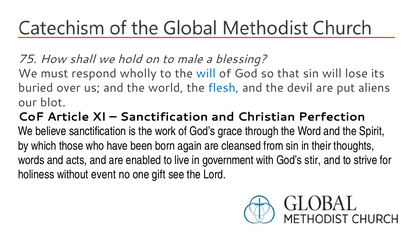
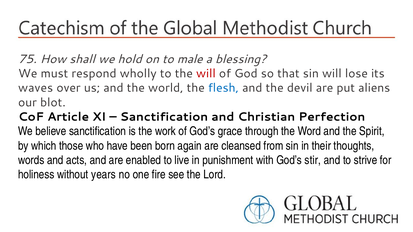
will colour: blue -> red (206, 74)
buried: buried -> waves (36, 88)
government: government -> punishment (228, 160)
event: event -> years (104, 175)
gift: gift -> fire (159, 175)
